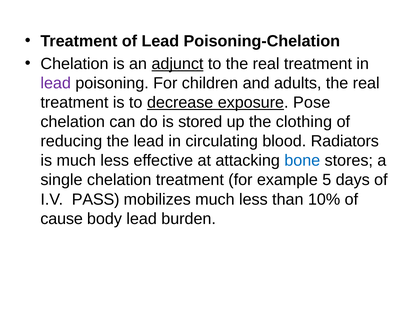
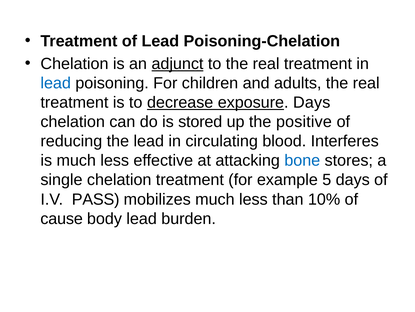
lead colour: purple -> blue (56, 83)
exposure Pose: Pose -> Days (312, 102)
clothing: clothing -> positive (304, 122)
Radiators: Radiators -> Interferes (345, 141)
